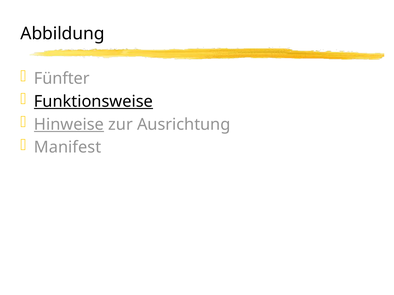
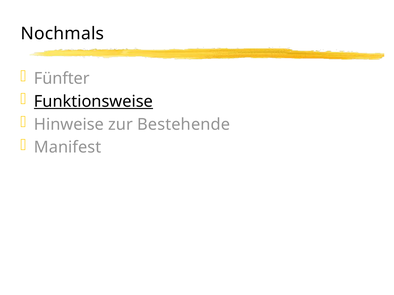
Abbildung: Abbildung -> Nochmals (62, 34)
Hinweise underline: present -> none (69, 125)
Ausrichtung: Ausrichtung -> Bestehende (184, 125)
